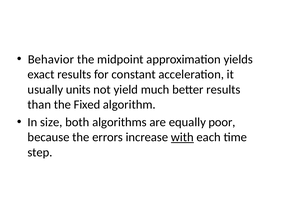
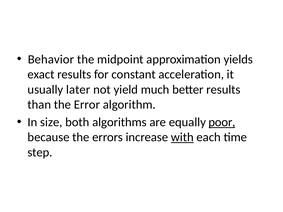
units: units -> later (78, 90)
Fixed: Fixed -> Error (87, 105)
poor underline: none -> present (222, 122)
